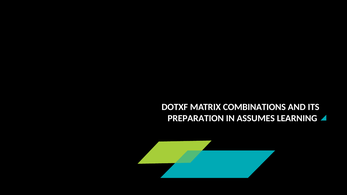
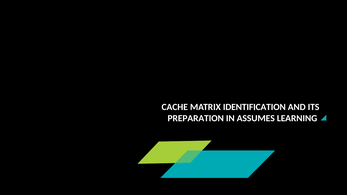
DOTXF: DOTXF -> CACHE (175, 107)
COMBINATIONS: COMBINATIONS -> IDENTIFICATION (254, 107)
